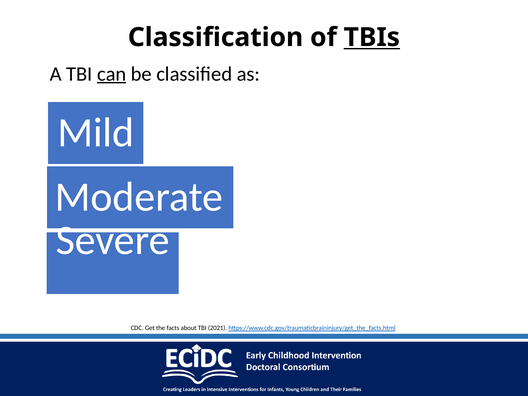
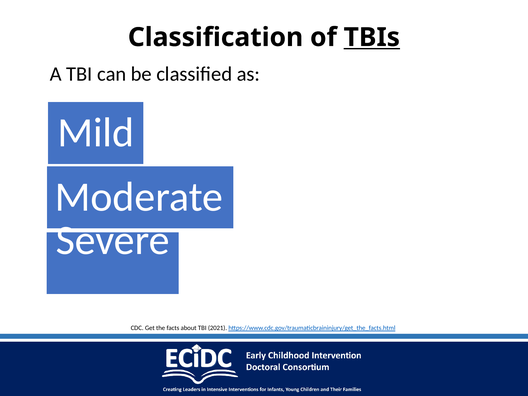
can underline: present -> none (112, 74)
